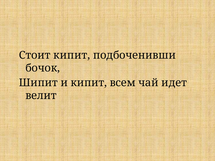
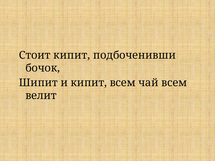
чай идет: идет -> всем (174, 83)
